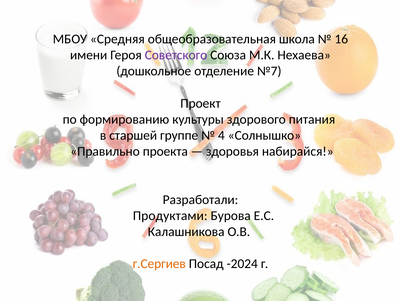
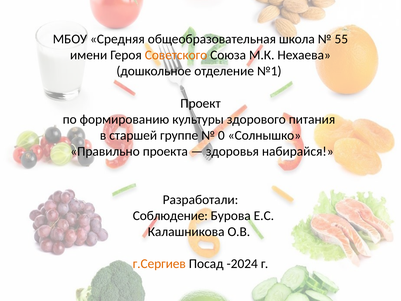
16: 16 -> 55 (341, 39)
Советского colour: purple -> orange (176, 55)
№7: №7 -> №1 (269, 71)
4: 4 -> 0 (221, 135)
Продуктами: Продуктами -> Соблюдение (170, 215)
